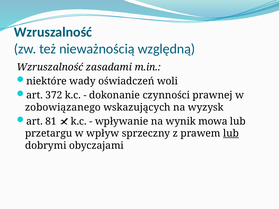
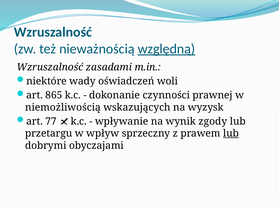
względną underline: none -> present (166, 49)
372: 372 -> 865 (54, 95)
zobowiązanego: zobowiązanego -> niemożliwością (63, 107)
81: 81 -> 77 (51, 122)
mowa: mowa -> zgody (213, 122)
